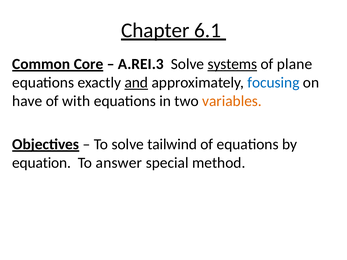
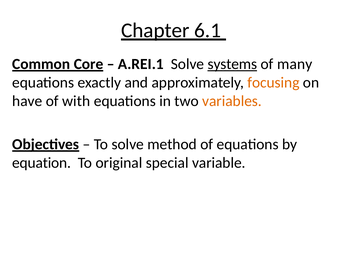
A.REI.3: A.REI.3 -> A.REI.1 (141, 64)
plane: plane -> many (295, 64)
and underline: present -> none (136, 83)
focusing colour: blue -> orange (273, 83)
tailwind: tailwind -> method (172, 144)
answer: answer -> original (119, 163)
method: method -> variable (219, 163)
